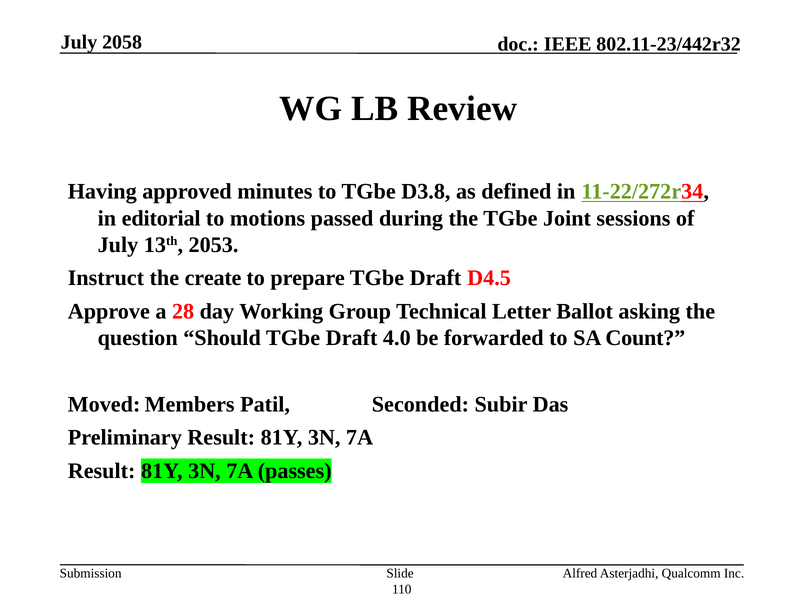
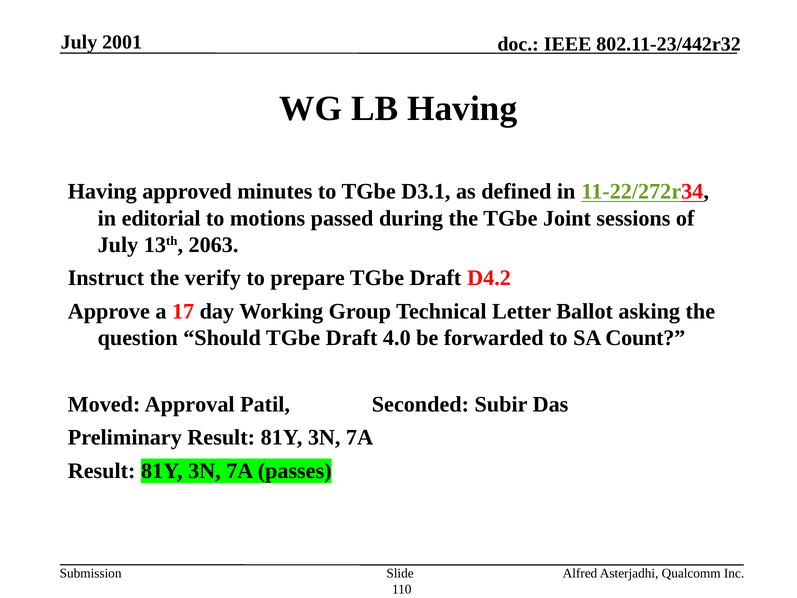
2058: 2058 -> 2001 (122, 42)
LB Review: Review -> Having (462, 109)
D3.8: D3.8 -> D3.1 (426, 192)
2053: 2053 -> 2063 (213, 245)
create: create -> verify (213, 278)
D4.5: D4.5 -> D4.2 (489, 278)
28: 28 -> 17 (183, 311)
Members: Members -> Approval (190, 404)
